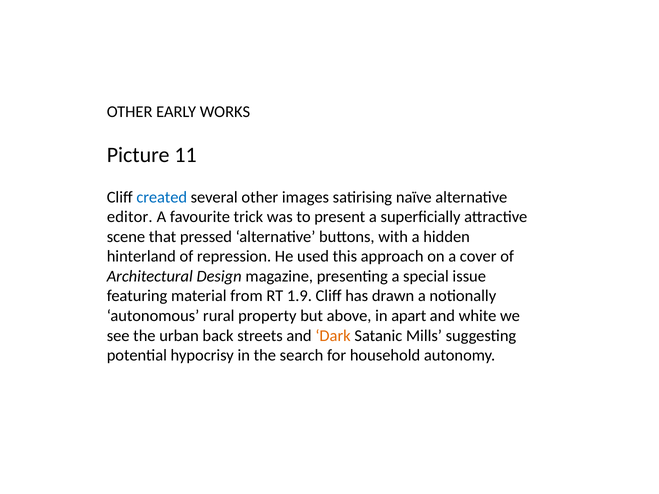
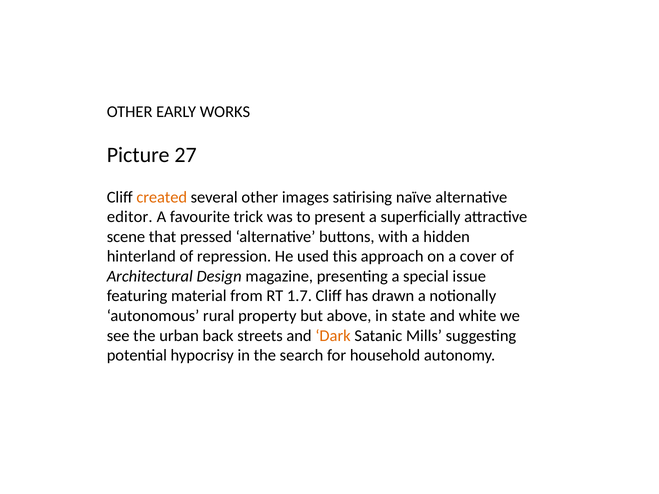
11: 11 -> 27 (186, 155)
created colour: blue -> orange (162, 197)
1.9: 1.9 -> 1.7 (299, 296)
apart: apart -> state (409, 316)
